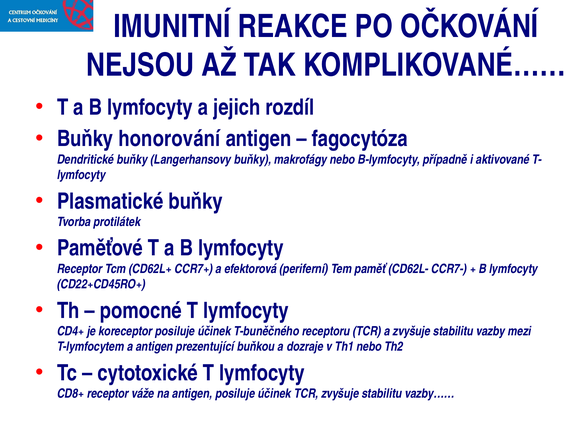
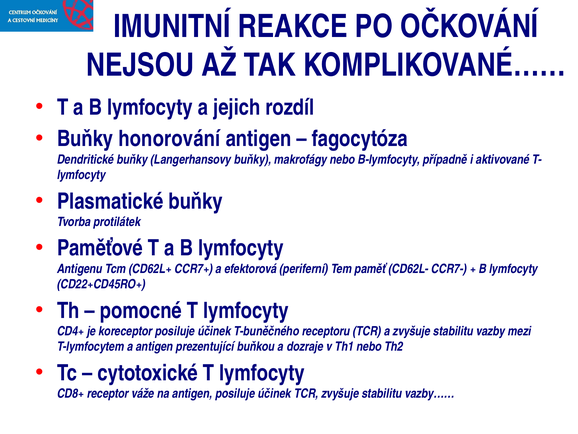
Receptor: Receptor -> Antigenu (80, 268)
